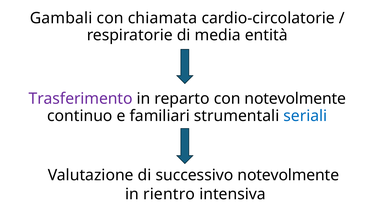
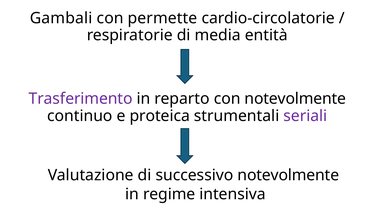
chiamata: chiamata -> permette (162, 18)
familiari: familiari -> proteica (160, 116)
seriali colour: blue -> purple (305, 116)
rientro: rientro -> regime (169, 194)
